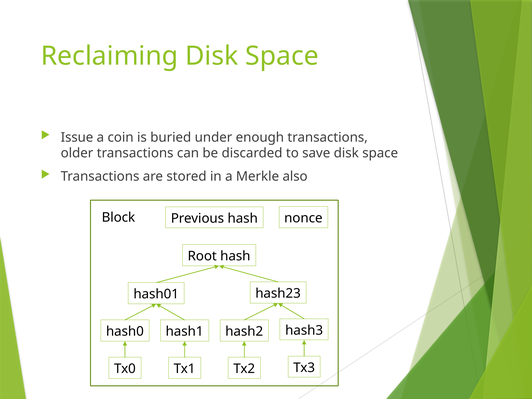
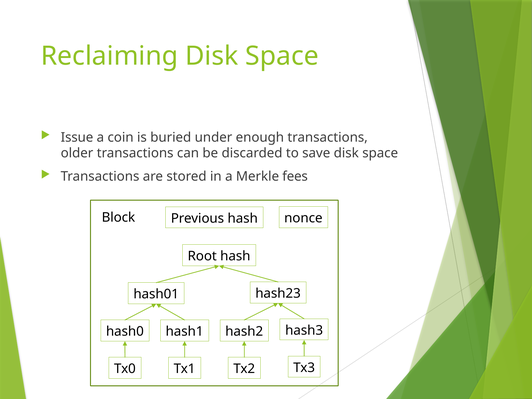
also: also -> fees (295, 177)
